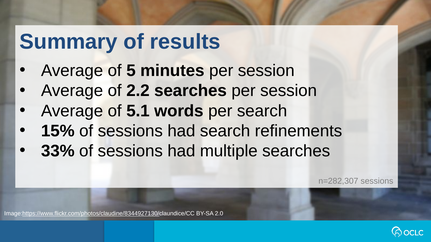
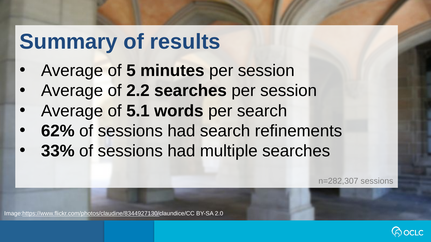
15%: 15% -> 62% (58, 131)
